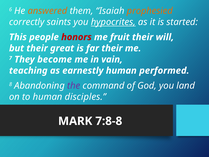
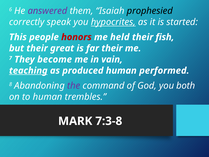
answered colour: orange -> purple (47, 11)
prophesied colour: orange -> black (150, 11)
saints: saints -> speak (59, 22)
fruit: fruit -> held (120, 37)
will: will -> fish (165, 37)
teaching underline: none -> present (28, 70)
earnestly: earnestly -> produced (83, 70)
land: land -> both (186, 85)
disciples: disciples -> trembles (86, 97)
7:8-8: 7:8-8 -> 7:3-8 (109, 121)
